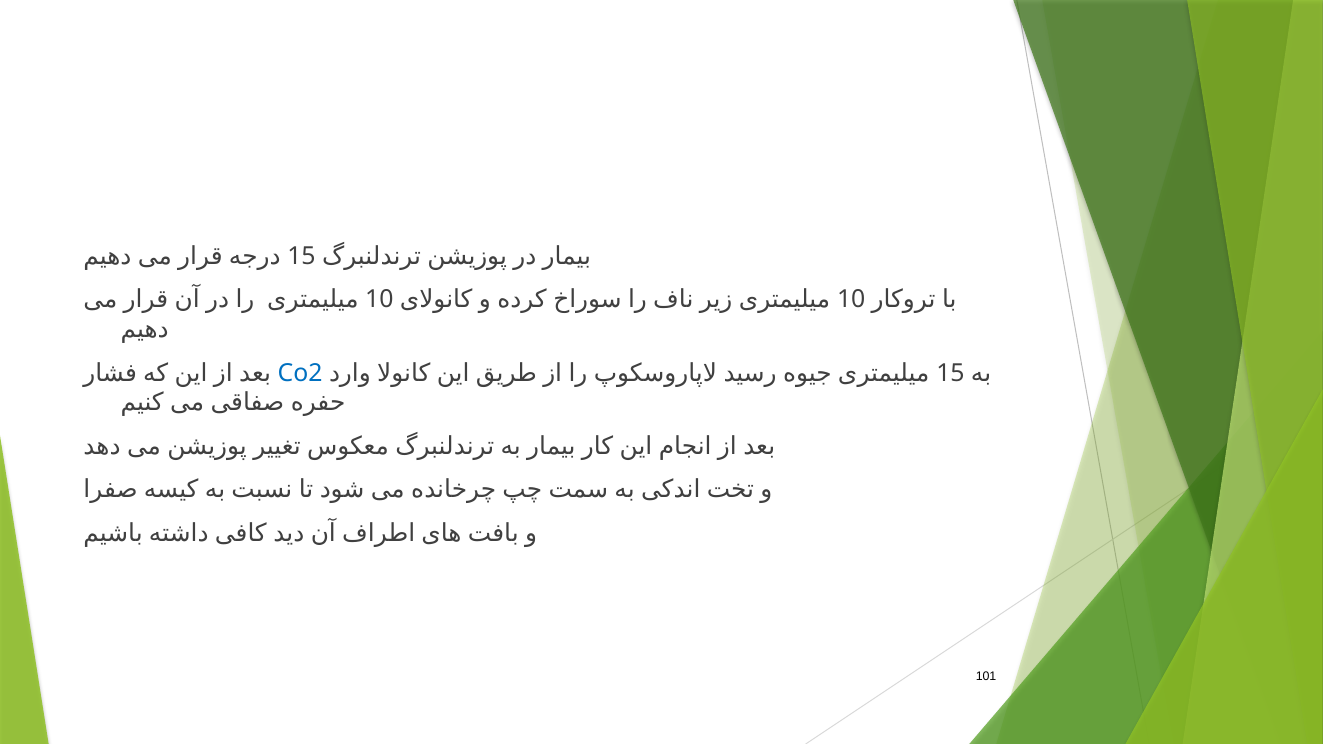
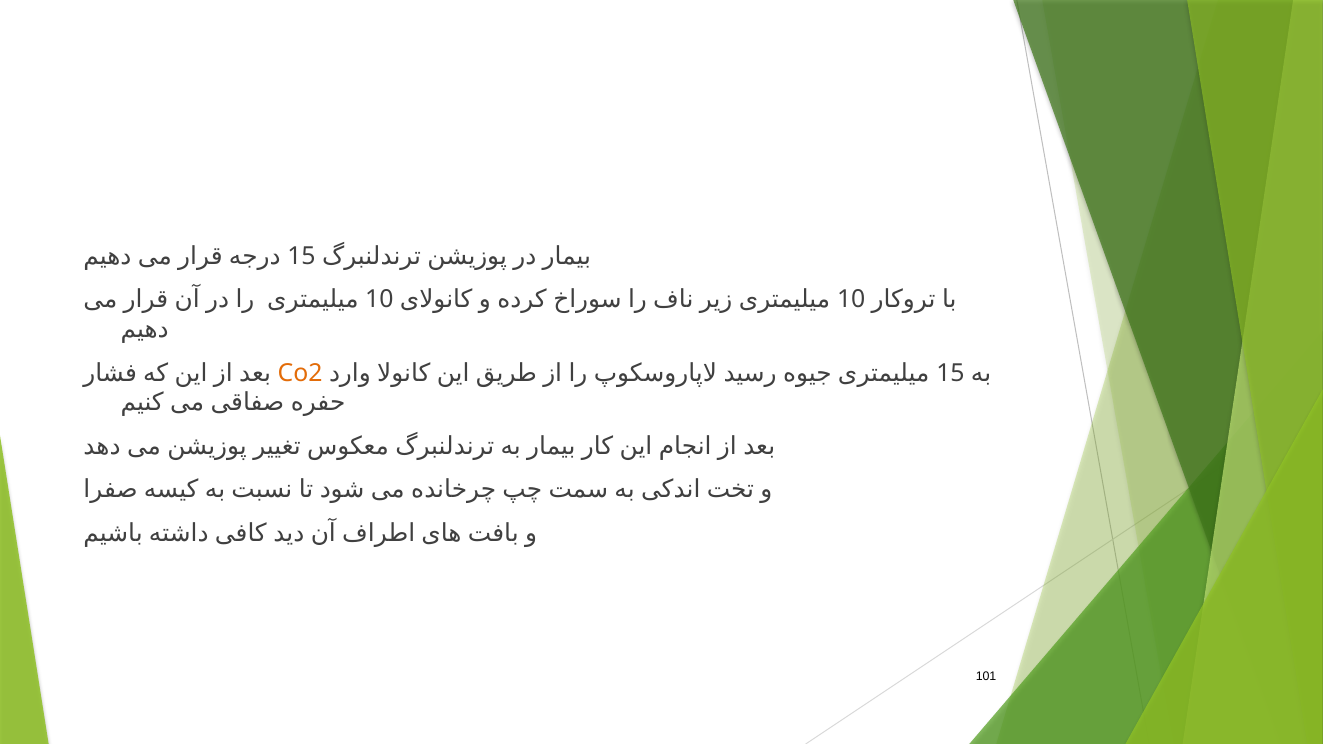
Co2 colour: blue -> orange (300, 373)
